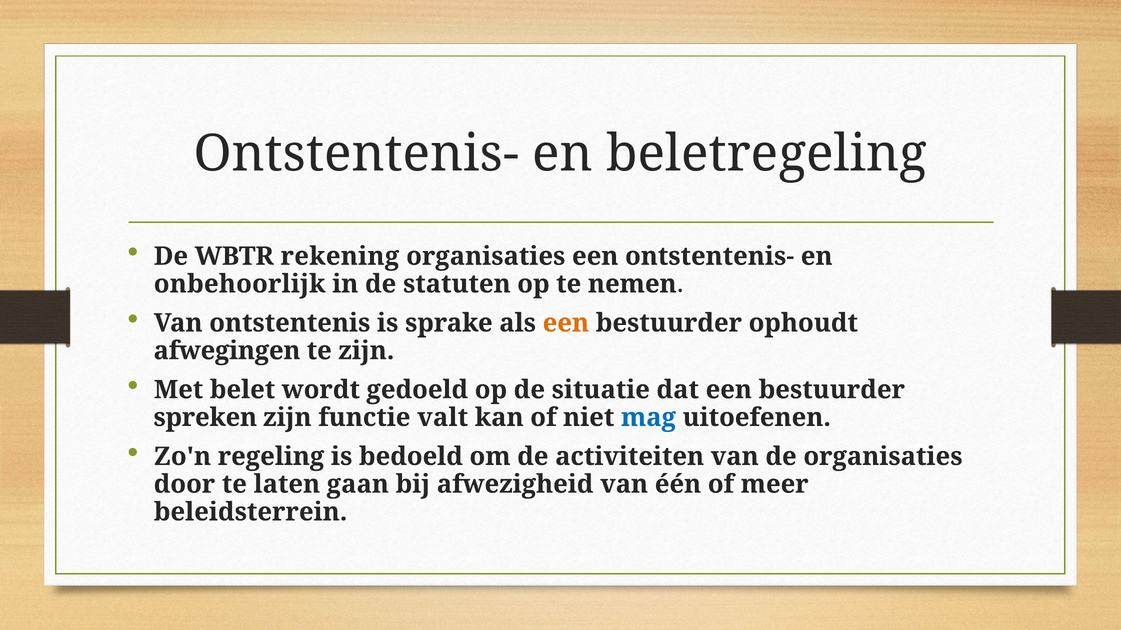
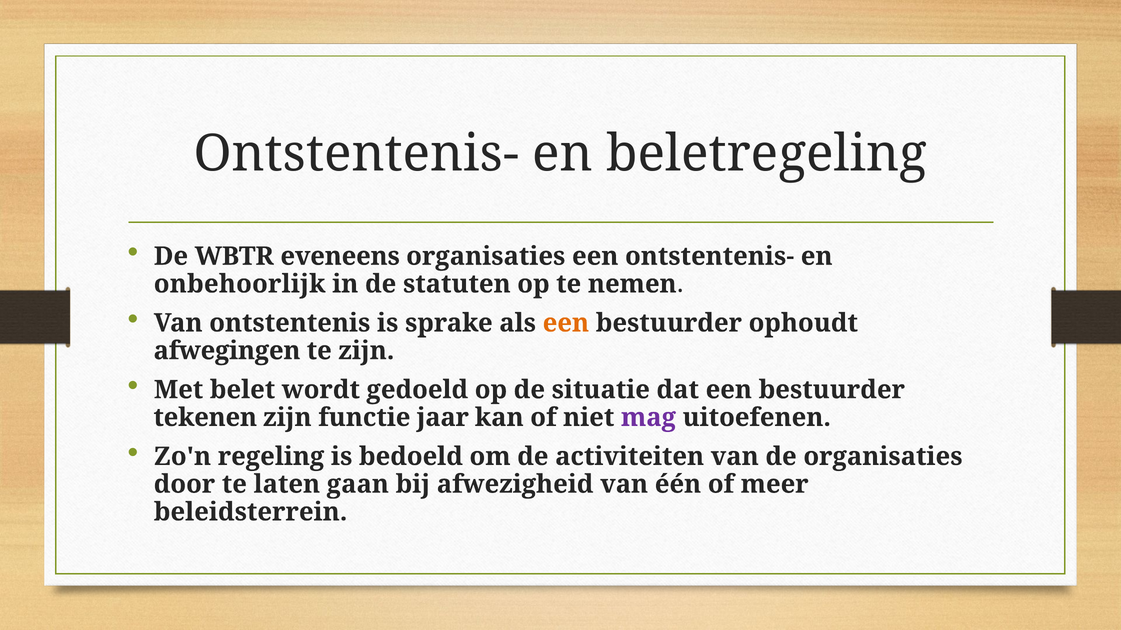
rekening: rekening -> eveneens (340, 257)
spreken: spreken -> tekenen (205, 418)
valt: valt -> jaar (443, 418)
mag colour: blue -> purple (648, 418)
